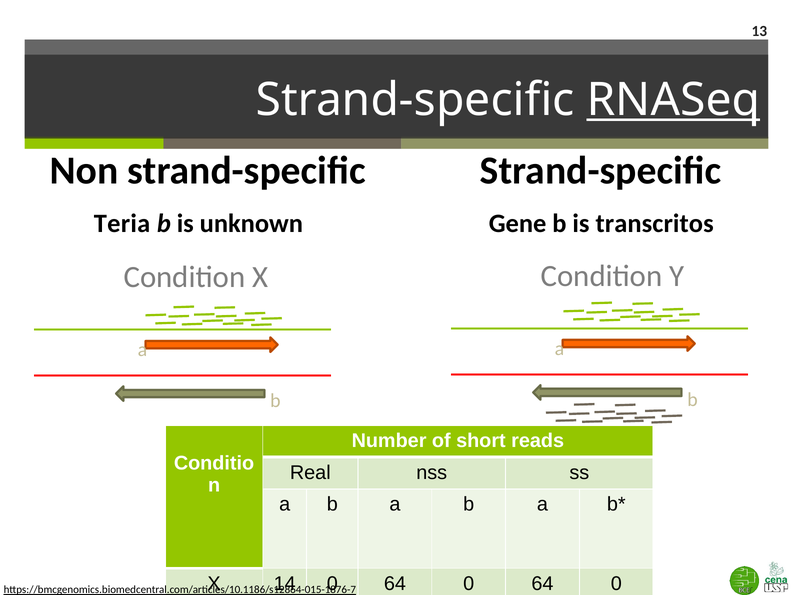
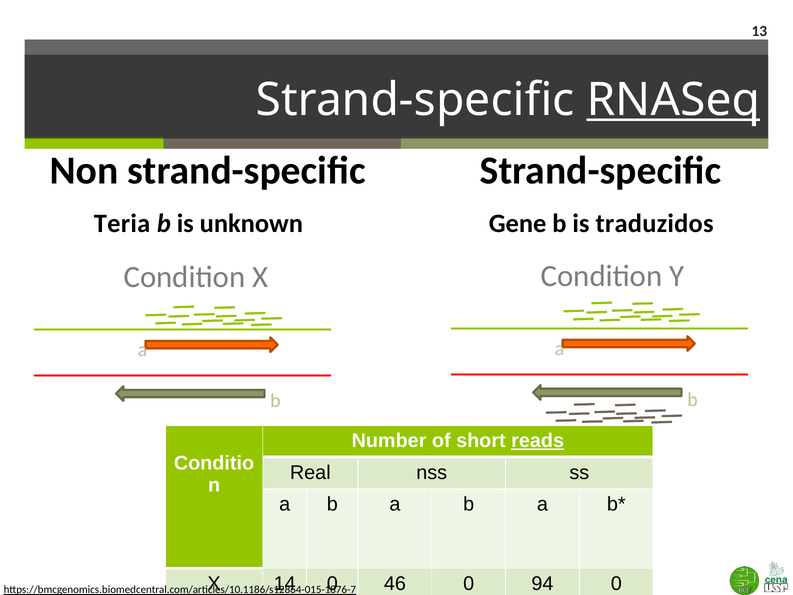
transcritos: transcritos -> traduzidos (655, 223)
reads underline: none -> present (538, 441)
64: 64 -> 46 (395, 583)
64: 64 -> 94 (543, 583)
